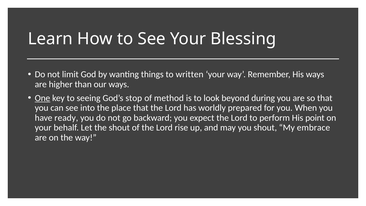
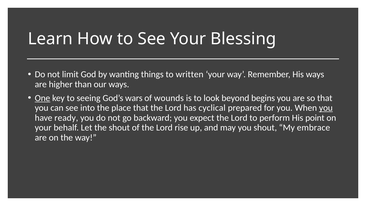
stop: stop -> wars (134, 98)
method: method -> wounds (169, 98)
during: during -> begins (263, 98)
worldly: worldly -> cyclical (212, 108)
you underline: none -> present (326, 108)
